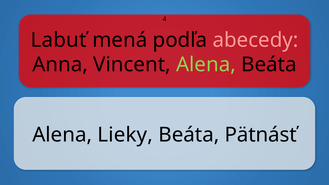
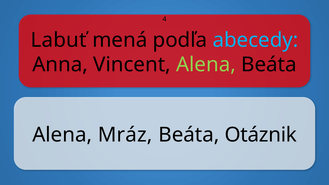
abecedy colour: pink -> light blue (255, 40)
Lieky: Lieky -> Mráz (125, 135)
Pätnásť: Pätnásť -> Otáznik (261, 135)
